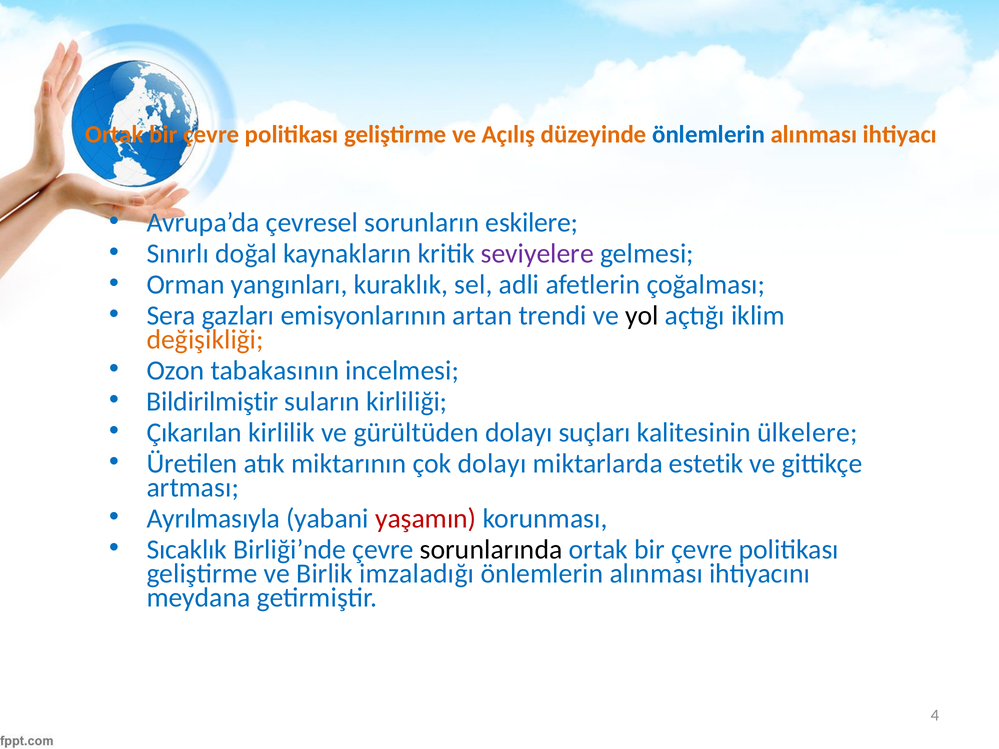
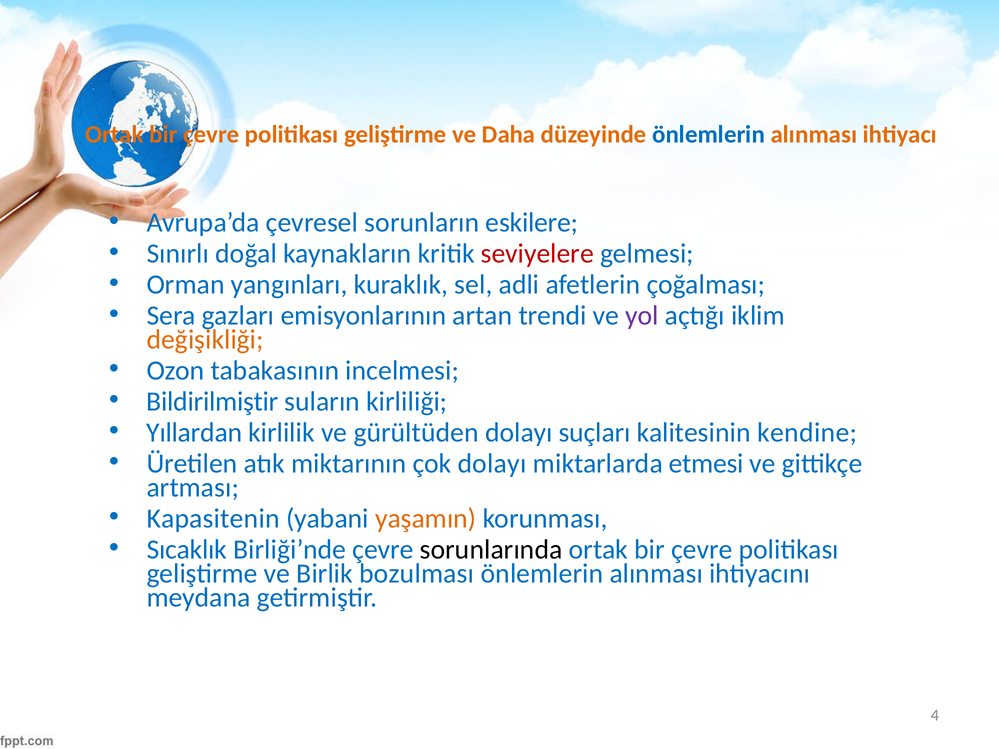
Açılış: Açılış -> Daha (509, 134)
seviyelere colour: purple -> red (537, 254)
yol colour: black -> purple (642, 316)
Çıkarılan: Çıkarılan -> Yıllardan (194, 433)
ülkelere: ülkelere -> kendine (807, 433)
estetik: estetik -> etmesi (706, 464)
Ayrılmasıyla: Ayrılmasıyla -> Kapasitenin (213, 519)
yaşamın colour: red -> orange (426, 519)
imzaladığı: imzaladığı -> bozulması (417, 574)
